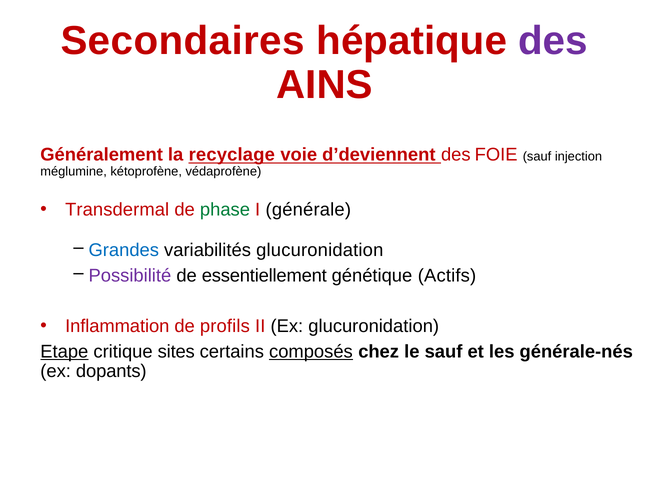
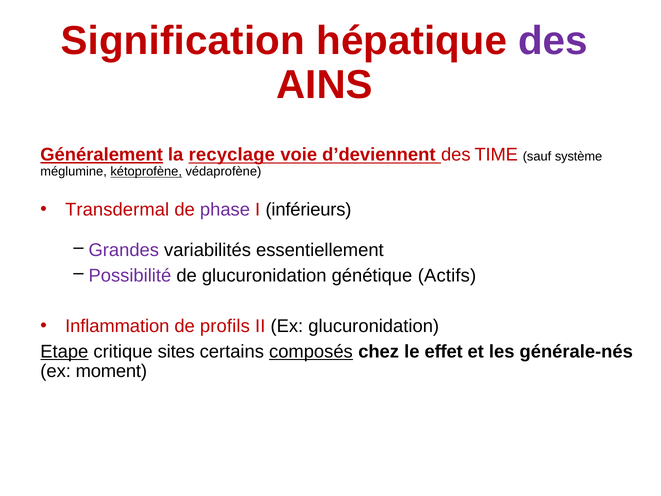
Secondaires: Secondaires -> Signification (183, 41)
Généralement underline: none -> present (102, 155)
FOIE: FOIE -> TIME (496, 155)
injection: injection -> système (579, 157)
kétoprofène underline: none -> present (146, 172)
phase colour: green -> purple (225, 209)
générale: générale -> inférieurs (308, 209)
Grandes colour: blue -> purple (124, 250)
variabilités glucuronidation: glucuronidation -> essentiellement (320, 250)
de essentiellement: essentiellement -> glucuronidation (264, 275)
le sauf: sauf -> effet (444, 351)
dopants: dopants -> moment (111, 371)
